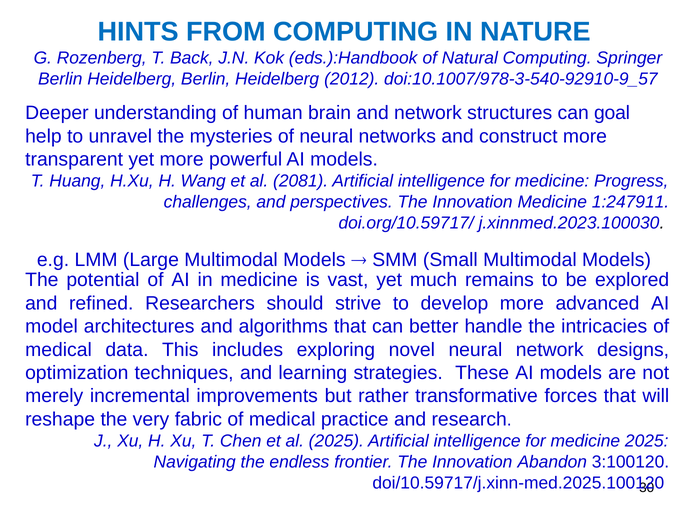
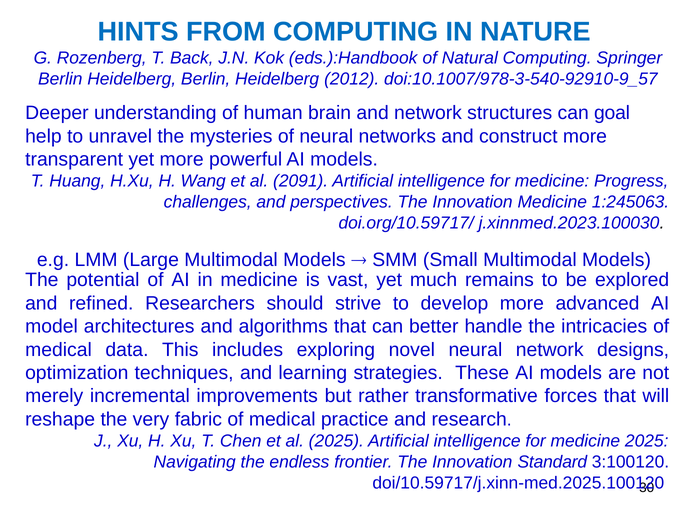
2081: 2081 -> 2091 (301, 181)
1:247911: 1:247911 -> 1:245063 (631, 202)
Abandon: Abandon -> Standard (552, 462)
